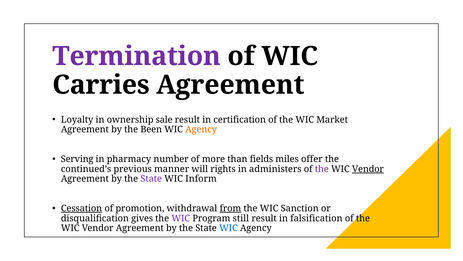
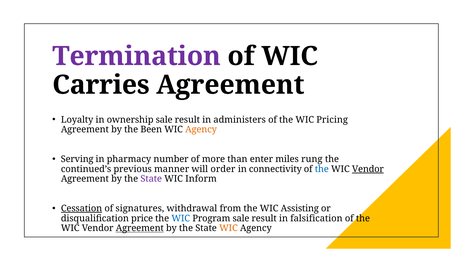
certification: certification -> administers (240, 119)
Market: Market -> Pricing (332, 119)
fields: fields -> enter (261, 159)
offer: offer -> rung (312, 159)
rights: rights -> order (223, 169)
administers: administers -> connectivity (275, 169)
the colour: purple -> blue (322, 169)
promotion: promotion -> signatures (140, 208)
from underline: present -> none (230, 208)
Sanction: Sanction -> Assisting (300, 208)
gives: gives -> price (142, 218)
WIC colour: purple -> blue (181, 218)
Program still: still -> sale (241, 218)
Agreement underline: none -> present (140, 228)
WIC colour: blue -> orange (228, 228)
